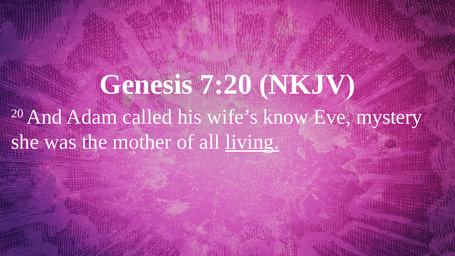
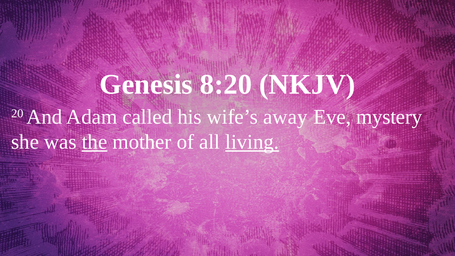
7:20: 7:20 -> 8:20 (226, 85)
know: know -> away (285, 117)
the underline: none -> present (95, 142)
